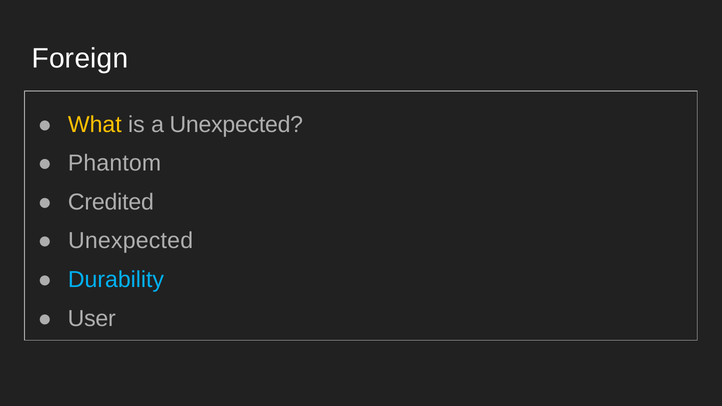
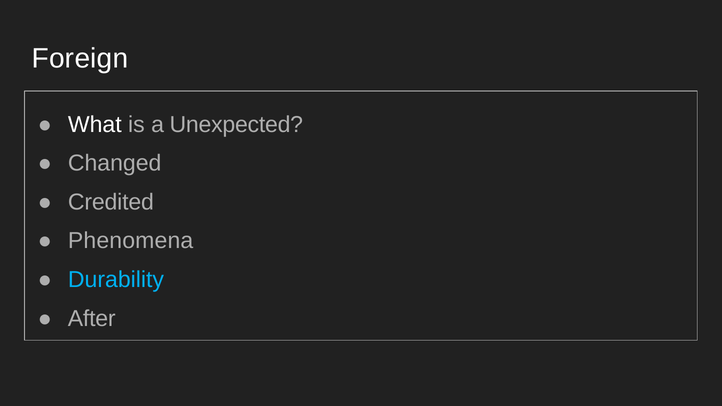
What colour: yellow -> white (95, 124)
Phantom: Phantom -> Changed (115, 163)
Unexpected: Unexpected -> Phenomena (131, 241)
User: User -> After (92, 319)
